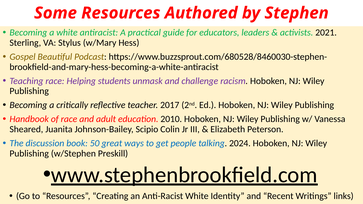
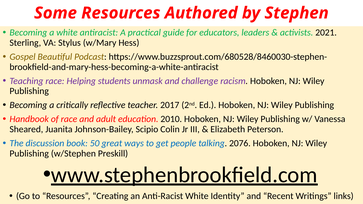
2024: 2024 -> 2076 (240, 143)
